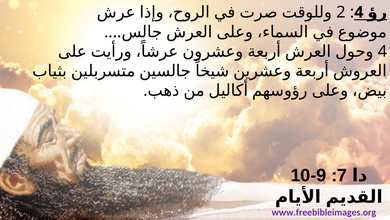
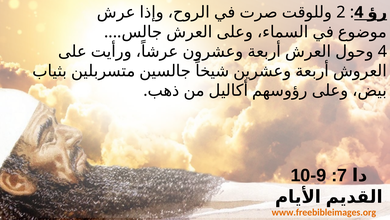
www.freebibleimages.org colour: purple -> orange (324, 212)
